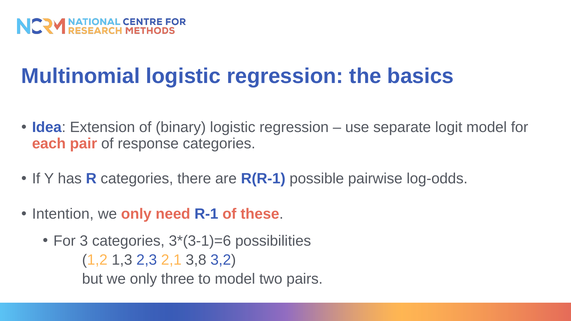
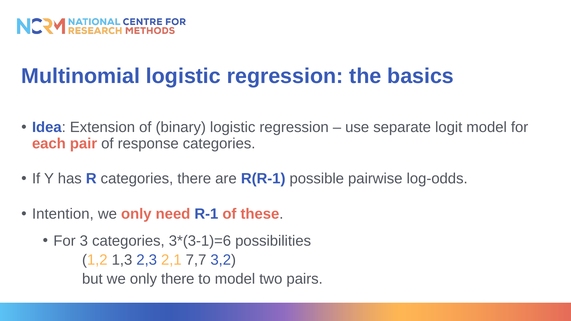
3,8: 3,8 -> 7,7 (196, 260)
only three: three -> there (178, 279)
